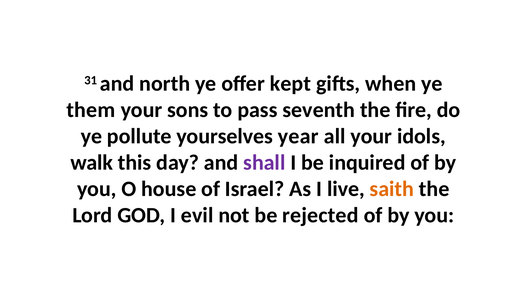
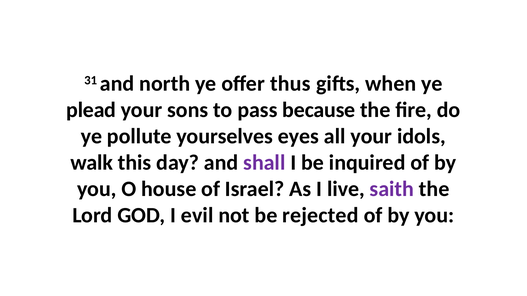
kept: kept -> thus (290, 84)
them: them -> plead (91, 110)
seventh: seventh -> because (319, 110)
year: year -> eyes (298, 137)
saith colour: orange -> purple (392, 189)
